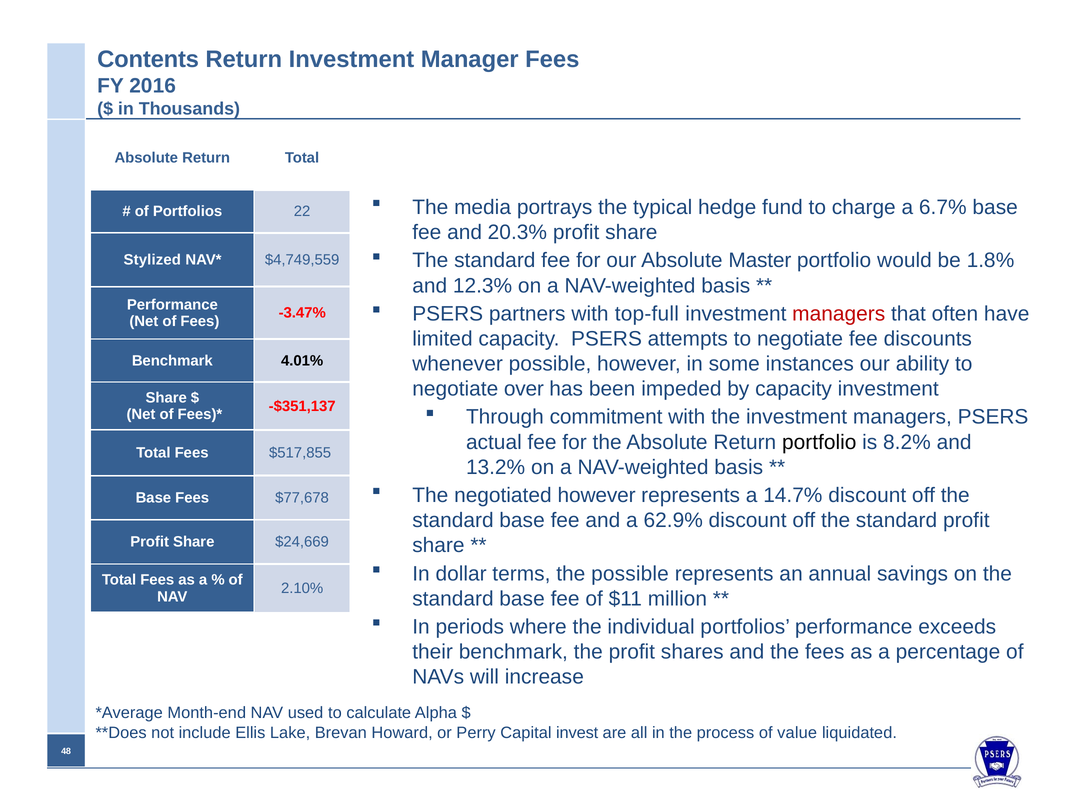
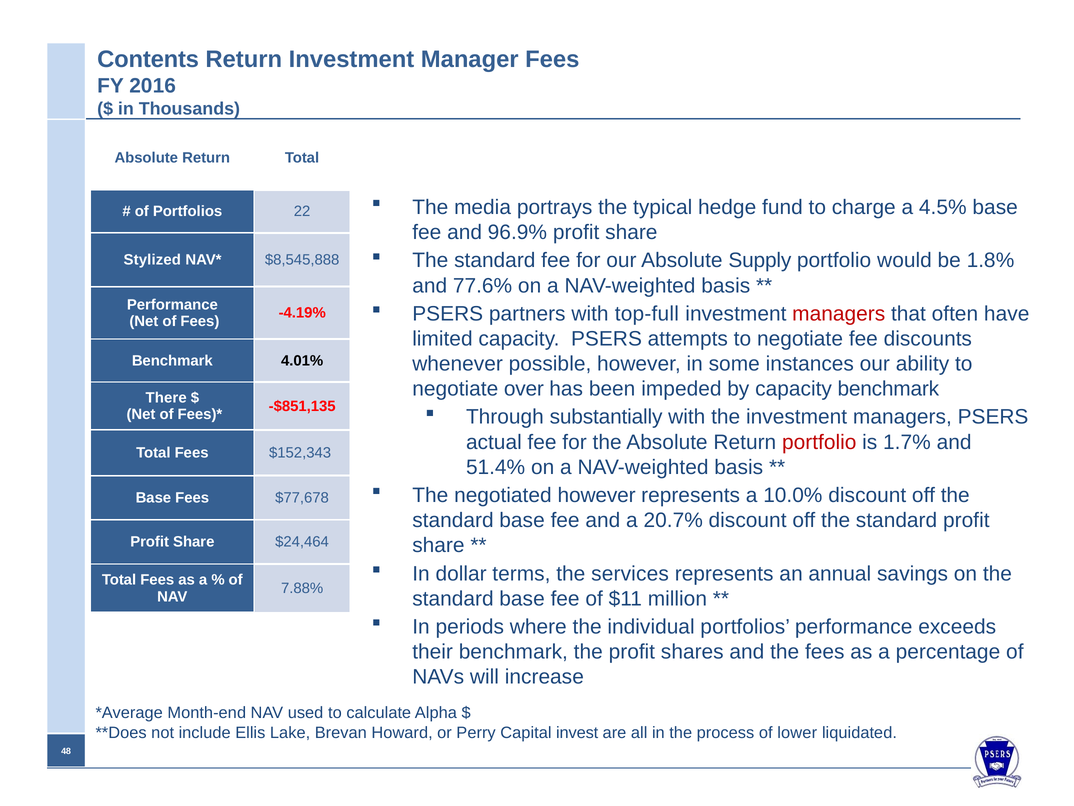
6.7%: 6.7% -> 4.5% (943, 207)
20.3%: 20.3% -> 96.9% (517, 232)
Master: Master -> Supply (760, 260)
$4,749,559: $4,749,559 -> $8,545,888 (302, 260)
12.3%: 12.3% -> 77.6% (483, 285)
-3.47%: -3.47% -> -4.19% (302, 313)
capacity investment: investment -> benchmark (888, 389)
Share: Share -> There (166, 398)
-$351,137: -$351,137 -> -$851,135 (302, 406)
commitment: commitment -> substantially (606, 417)
portfolio colour: black -> red (819, 442)
8.2%: 8.2% -> 1.7% (907, 442)
$517,855: $517,855 -> $152,343 (300, 453)
13.2%: 13.2% -> 51.4% (496, 467)
14.7%: 14.7% -> 10.0% (793, 495)
62.9%: 62.9% -> 20.7% (673, 520)
$24,669: $24,669 -> $24,464 (302, 542)
the possible: possible -> services (630, 573)
2.10%: 2.10% -> 7.88% (302, 588)
value: value -> lower (797, 732)
